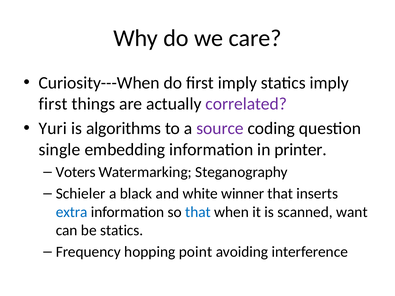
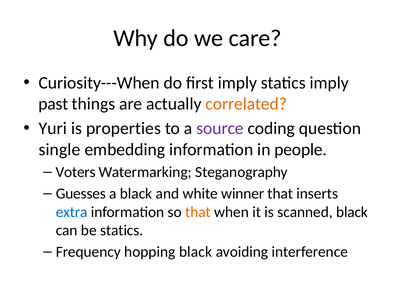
first: first -> past (53, 104)
correlated colour: purple -> orange (246, 104)
algorithms: algorithms -> properties (123, 129)
printer: printer -> people (301, 150)
Schieler: Schieler -> Guesses (81, 194)
that colour: blue -> orange (198, 212)
scanned want: want -> black (352, 212)
hopping point: point -> black (196, 252)
